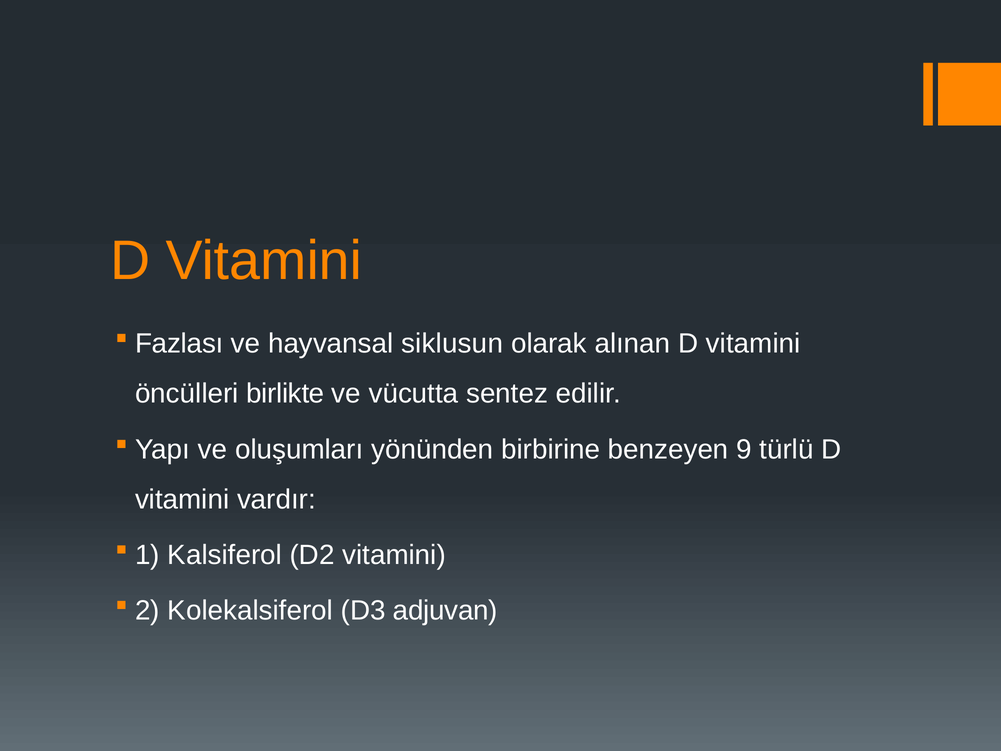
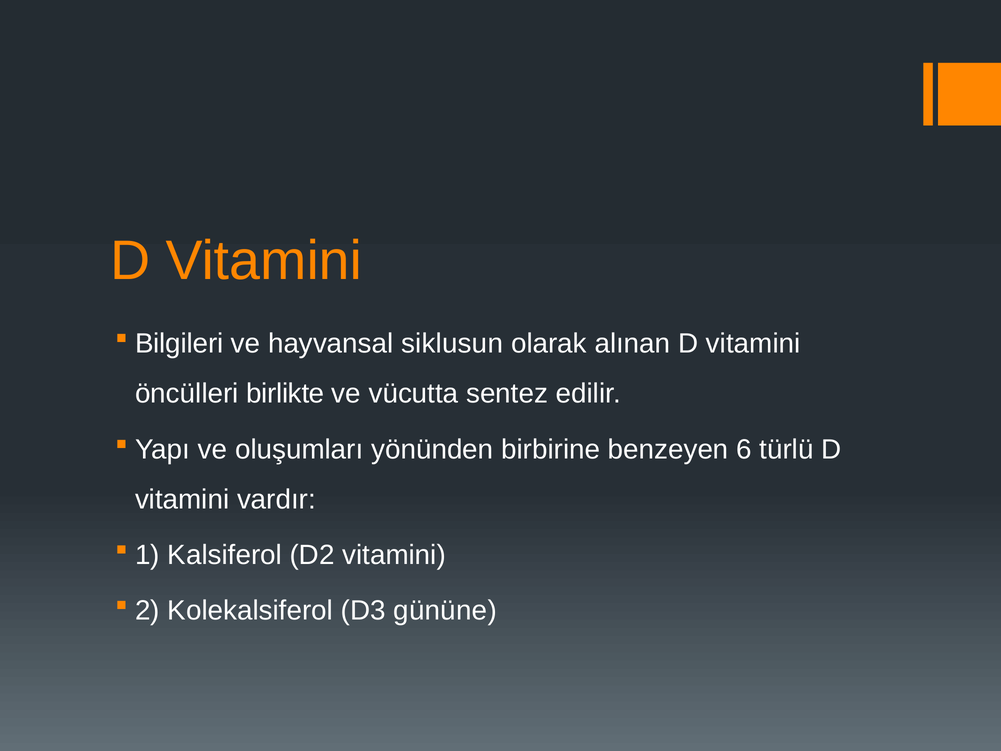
Fazlası: Fazlası -> Bilgileri (179, 344)
9: 9 -> 6 (744, 449)
adjuvan: adjuvan -> gününe (445, 610)
